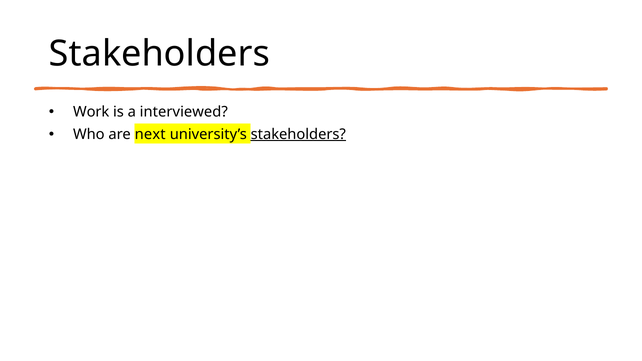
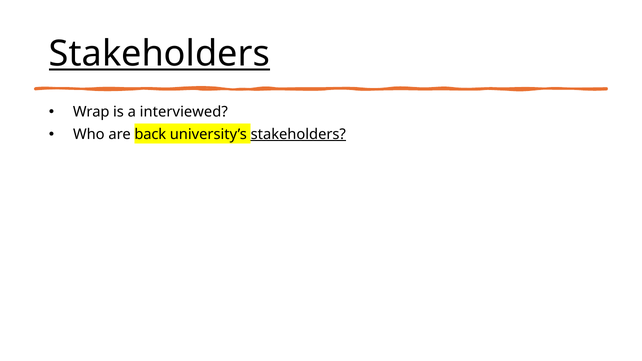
Stakeholders underline: none -> present (159, 54)
Work: Work -> Wrap (91, 112)
next: next -> back (150, 134)
